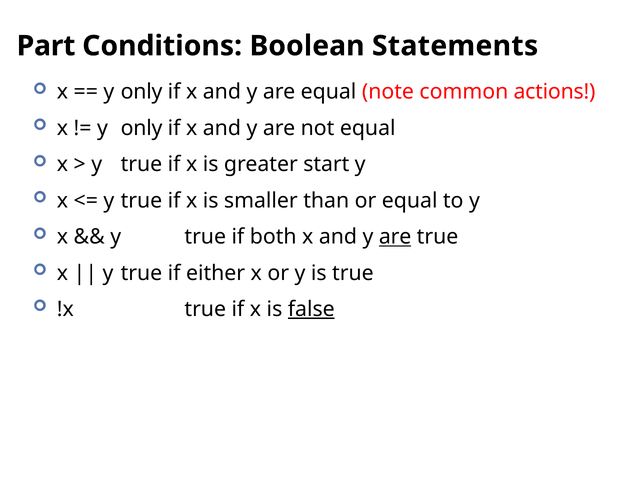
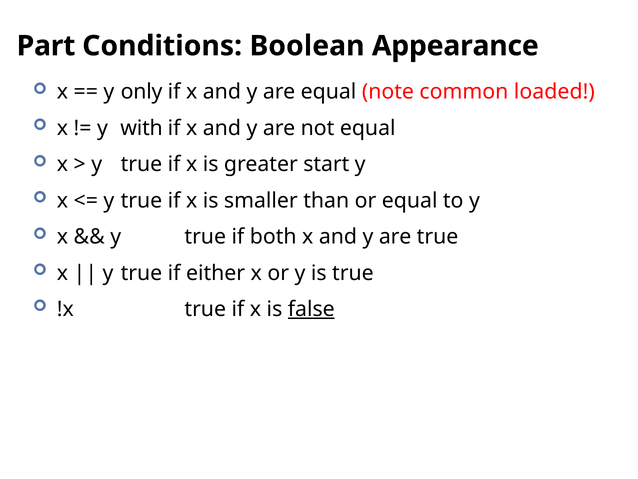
Statements: Statements -> Appearance (455, 46)
actions: actions -> loaded (554, 92)
only: only -> with (142, 128)
are underline: present -> none (395, 237)
